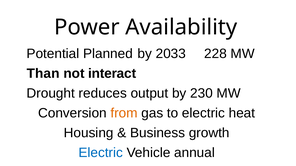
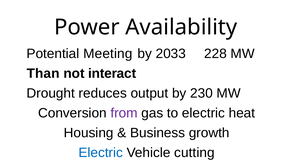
Planned: Planned -> Meeting (108, 54)
from colour: orange -> purple (124, 113)
annual: annual -> cutting (194, 153)
